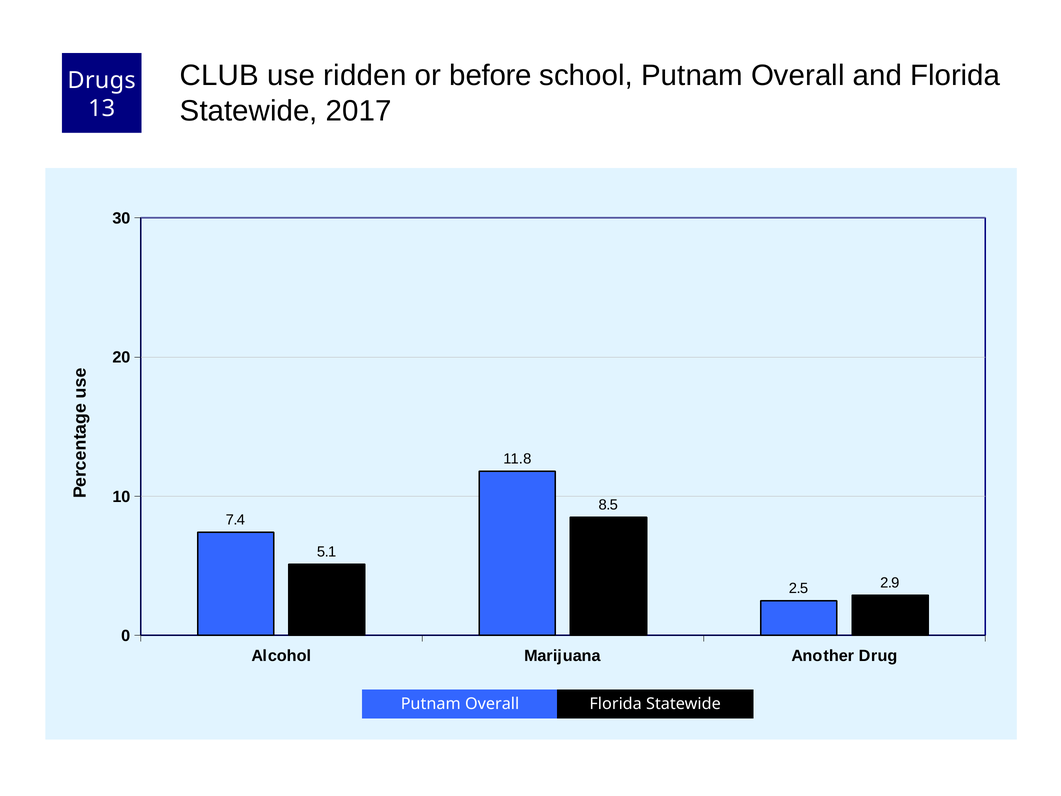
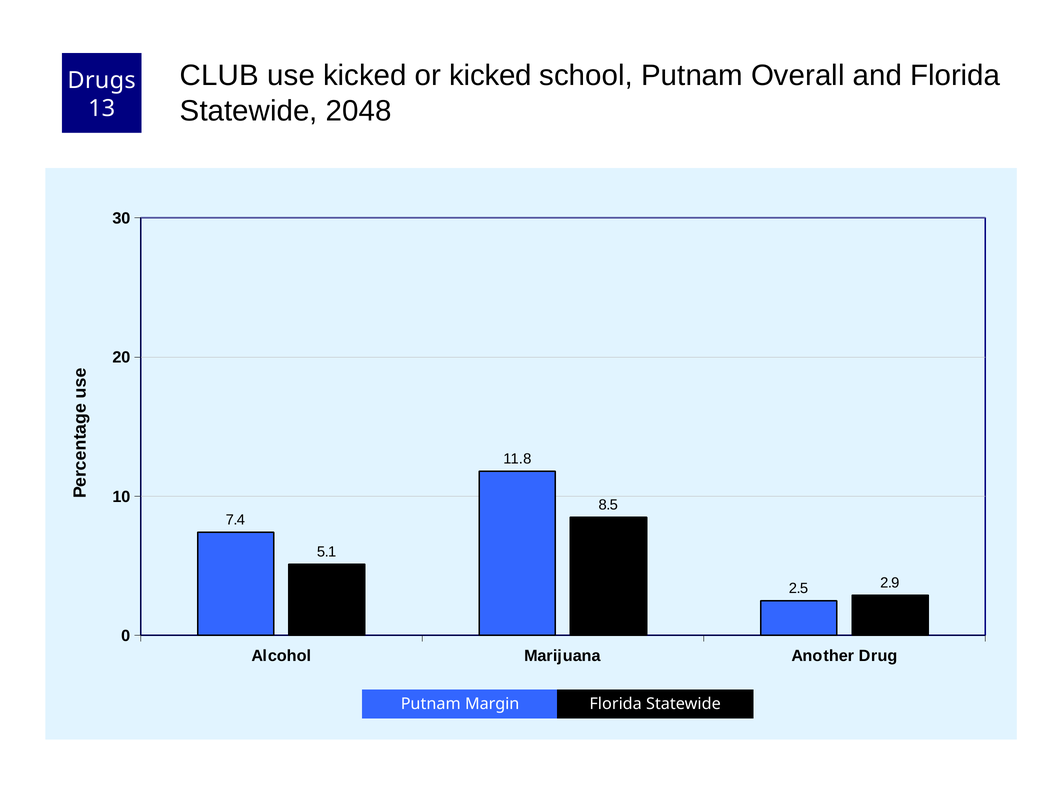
use ridden: ridden -> kicked (365, 75)
or before: before -> kicked (490, 75)
2017: 2017 -> 2048 (359, 111)
Overall: Overall -> Margin (492, 704)
